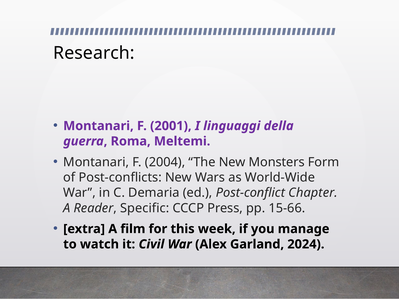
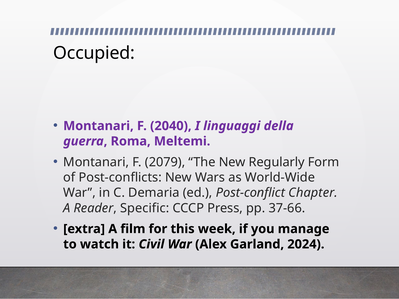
Research: Research -> Occupied (94, 53)
2001: 2001 -> 2040 (171, 126)
2004: 2004 -> 2079 (165, 162)
Monsters: Monsters -> Regularly (277, 162)
15-66: 15-66 -> 37-66 (287, 208)
